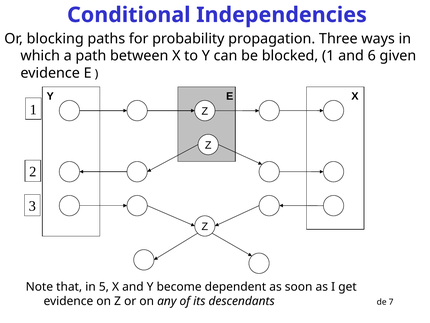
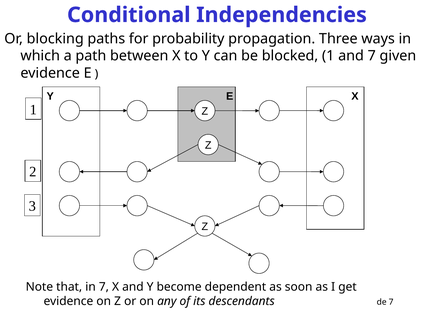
and 6: 6 -> 7 (372, 56)
in 5: 5 -> 7 (104, 286)
